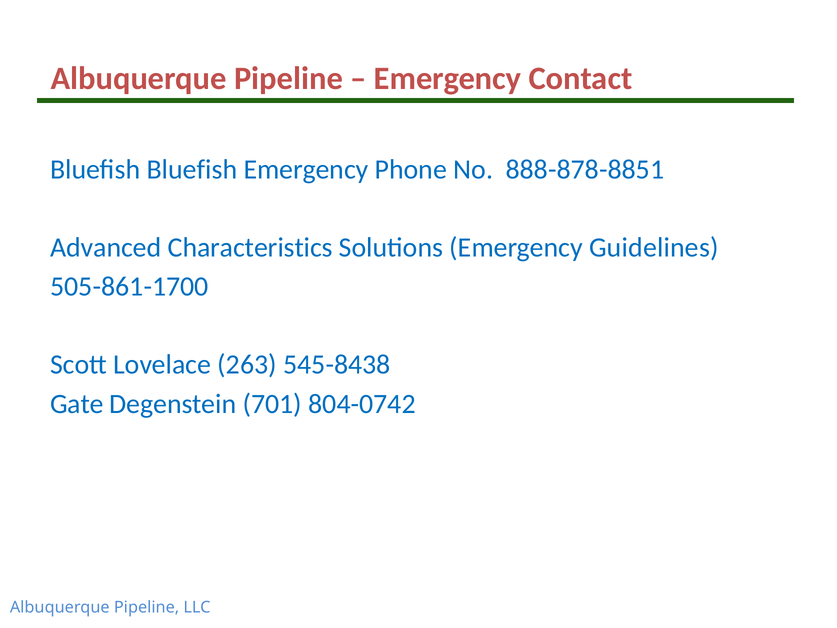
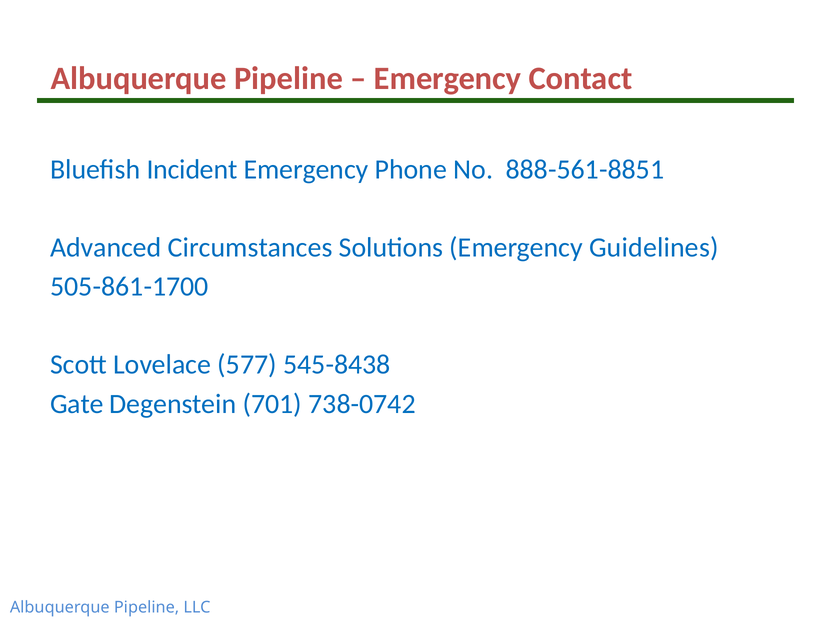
Bluefish Bluefish: Bluefish -> Incident (192, 169)
888-878-8851: 888-878-8851 -> 888-561-8851 (585, 169)
Characteristics: Characteristics -> Circumstances (250, 247)
263: 263 -> 577 (247, 365)
804-0742: 804-0742 -> 738-0742 (362, 404)
